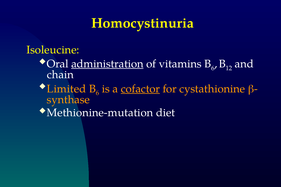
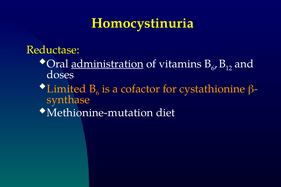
Isoleucine: Isoleucine -> Reductase (53, 50)
chain: chain -> doses (60, 75)
cofactor underline: present -> none (140, 89)
